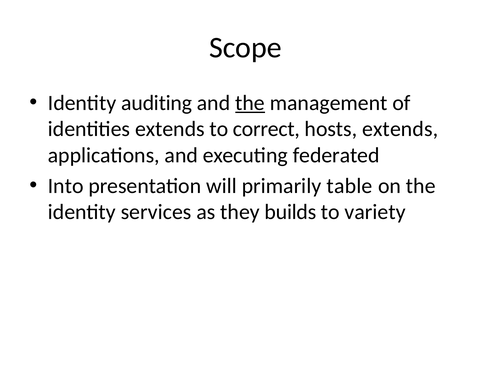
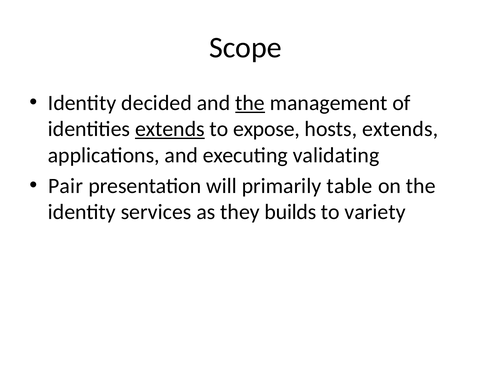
auditing: auditing -> decided (157, 103)
extends underline: none -> present (170, 129)
correct: correct -> expose (267, 129)
federated: federated -> validating (336, 155)
Into: Into -> Pair (66, 186)
